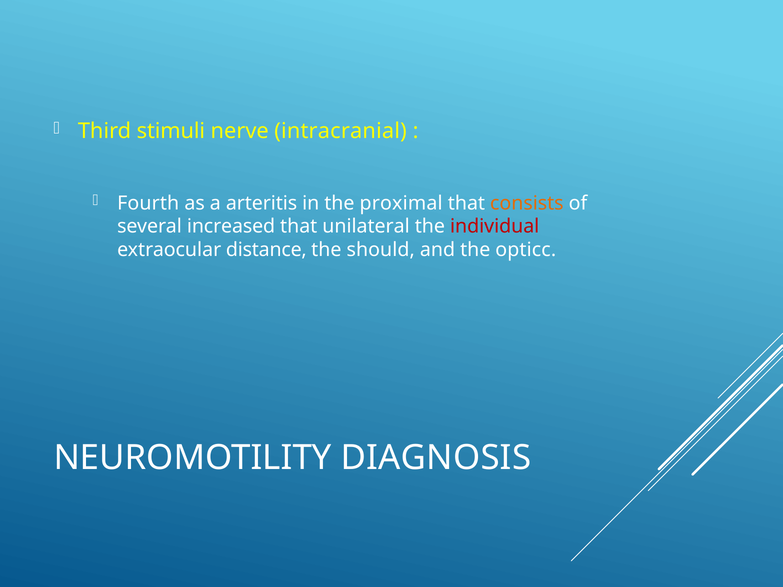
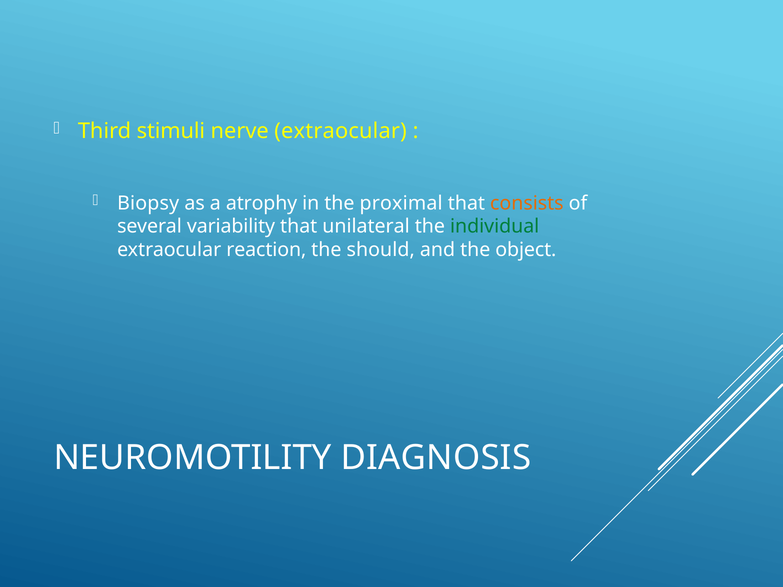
nerve intracranial: intracranial -> extraocular (341, 131)
Fourth: Fourth -> Biopsy (148, 203)
arteritis: arteritis -> atrophy (262, 203)
increased: increased -> variability (231, 227)
individual colour: red -> green (495, 227)
distance: distance -> reaction (266, 250)
opticc: opticc -> object (526, 250)
